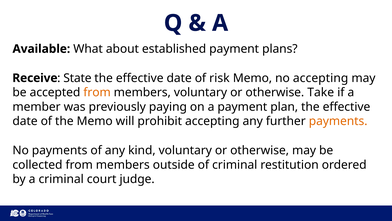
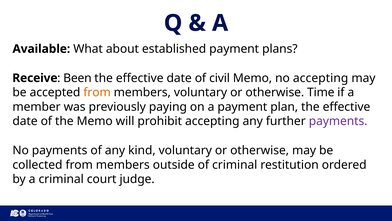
State: State -> Been (77, 78)
risk: risk -> civil (220, 78)
Take: Take -> Time (321, 92)
payments colour: orange -> purple (338, 121)
